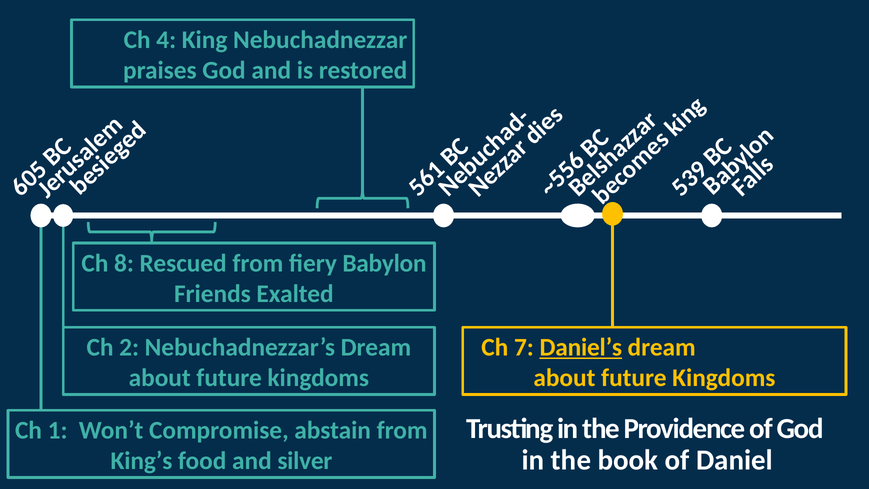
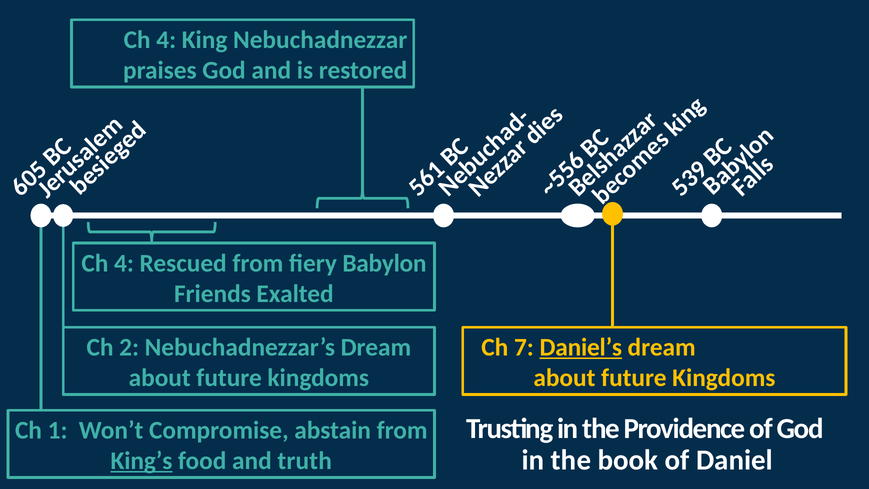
8: 8 -> 4 (124, 263)
King’s underline: none -> present (141, 461)
silver: silver -> truth (305, 461)
